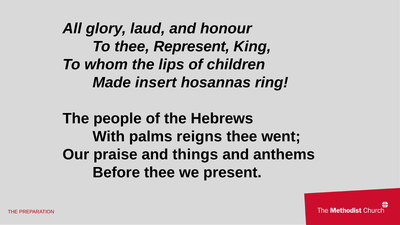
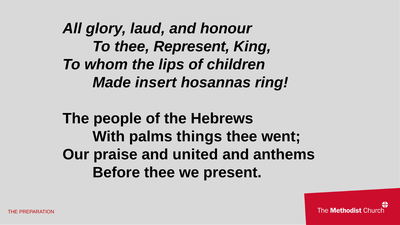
reigns: reigns -> things (199, 136)
things: things -> united (195, 154)
